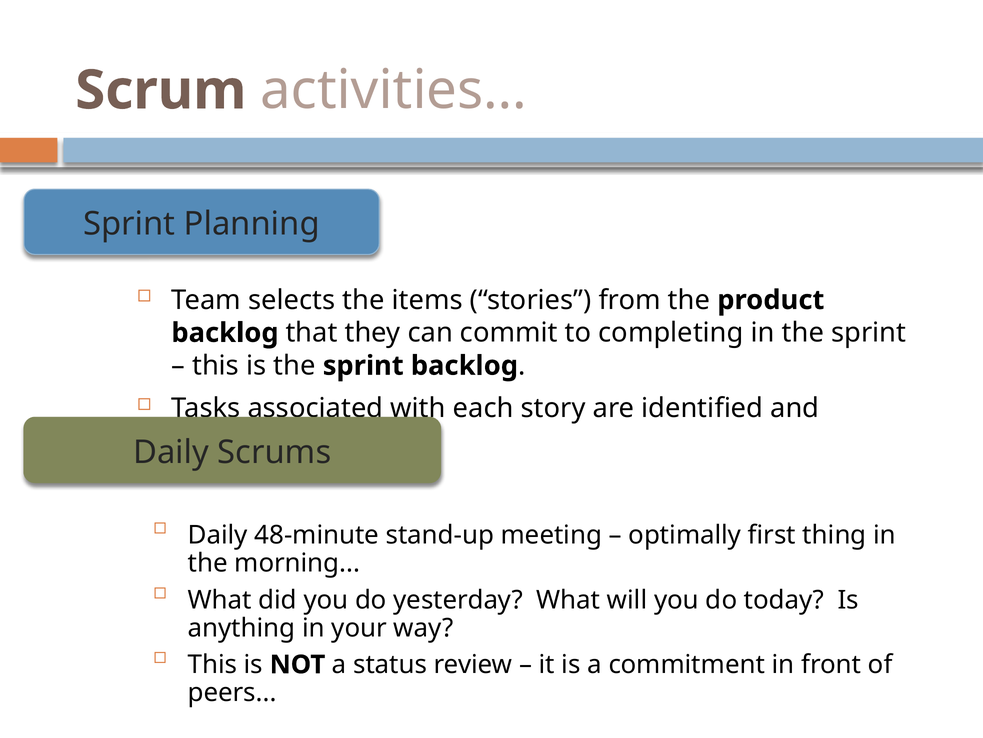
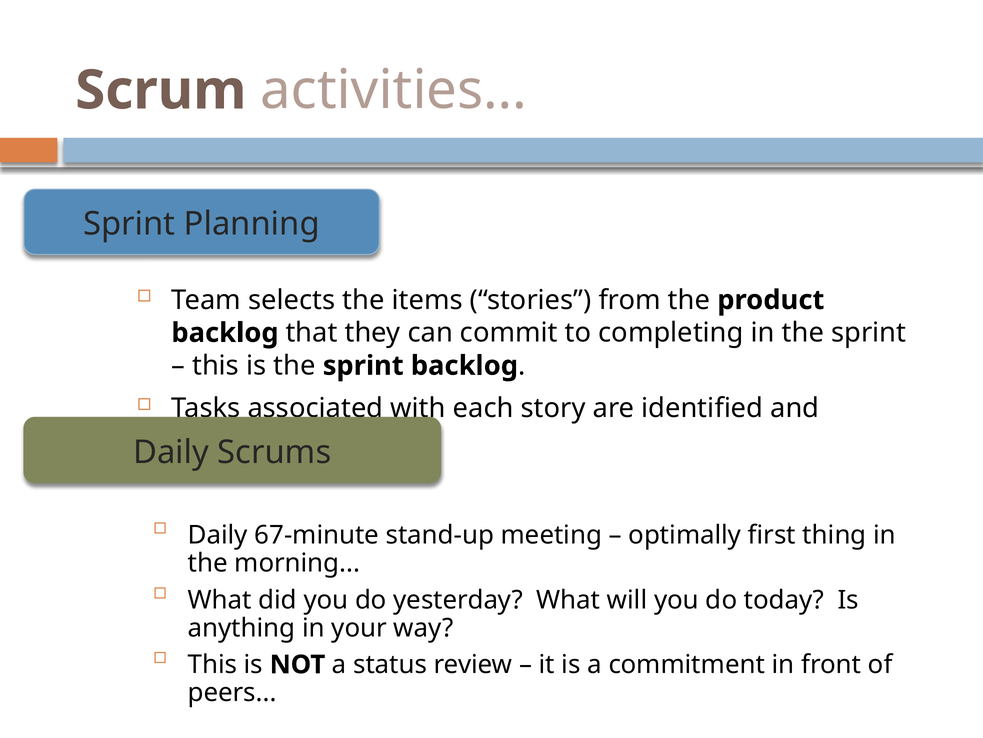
48-minute: 48-minute -> 67-minute (317, 535)
